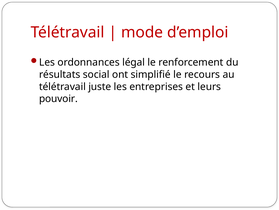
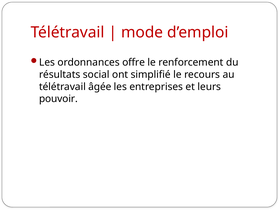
légal: légal -> offre (134, 62)
juste: juste -> âgée (100, 86)
